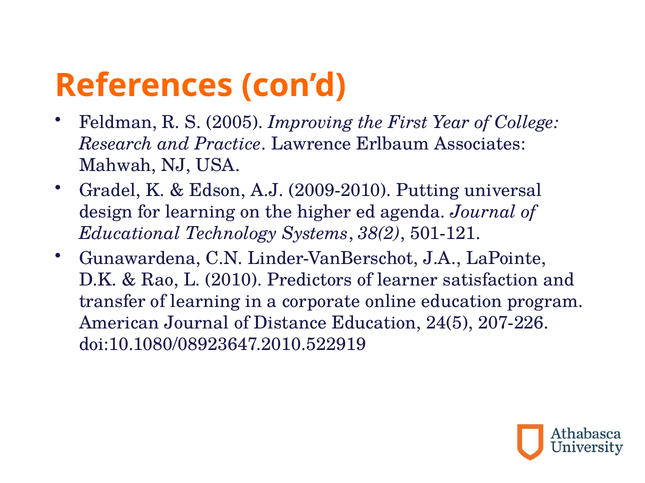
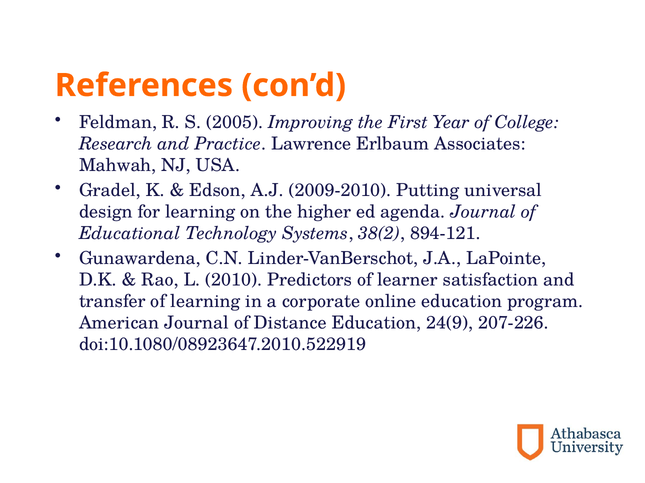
501-121: 501-121 -> 894-121 (445, 234)
24(5: 24(5 -> 24(9 (450, 323)
